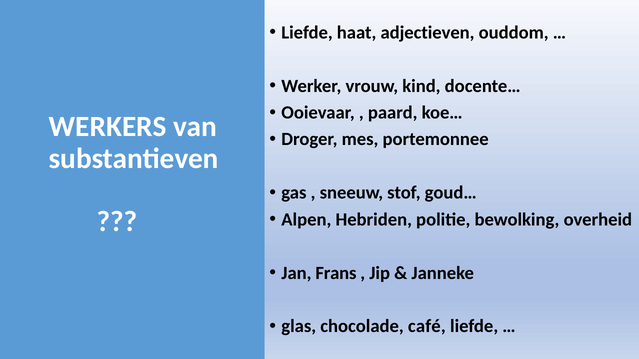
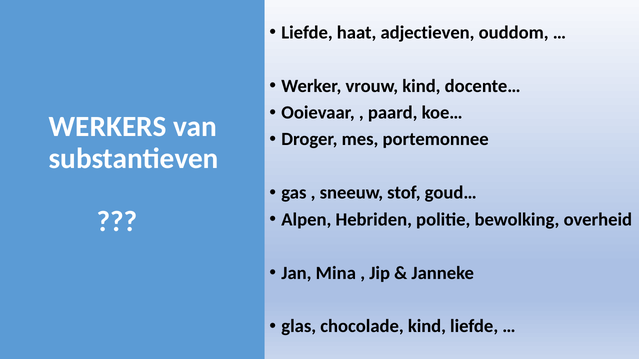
Frans: Frans -> Mina (336, 273)
chocolade café: café -> kind (427, 327)
